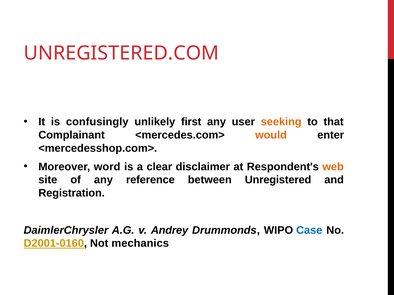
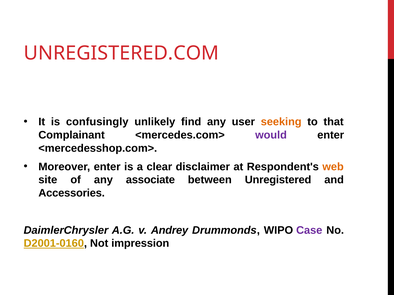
first: first -> find (191, 122)
would colour: orange -> purple (271, 135)
Moreover word: word -> enter (107, 167)
reference: reference -> associate (150, 180)
Registration: Registration -> Accessories (72, 193)
Case colour: blue -> purple (309, 231)
mechanics: mechanics -> impression (140, 244)
